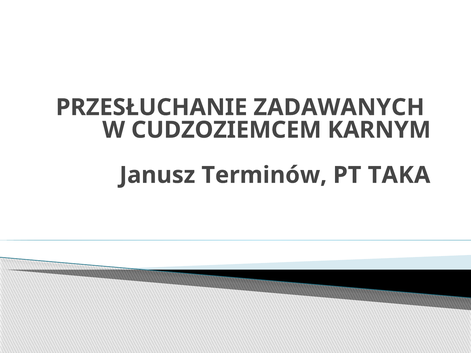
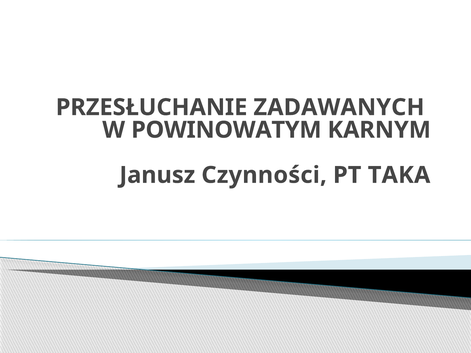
CUDZOZIEMCEM: CUDZOZIEMCEM -> POWINOWATYM (226, 130)
Terminów: Terminów -> Czynności (264, 175)
